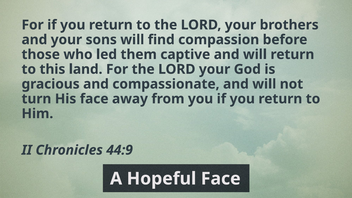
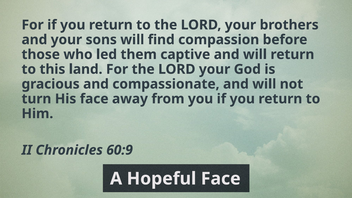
44:9: 44:9 -> 60:9 (120, 150)
